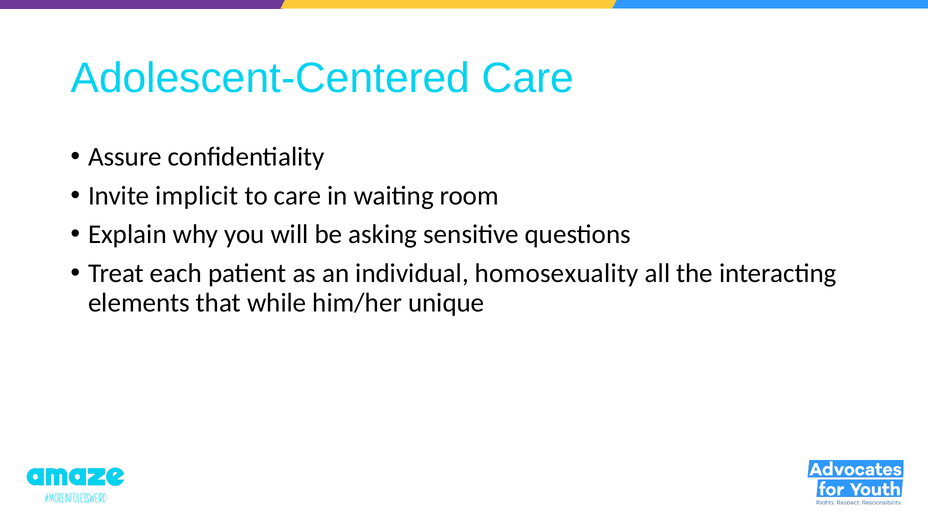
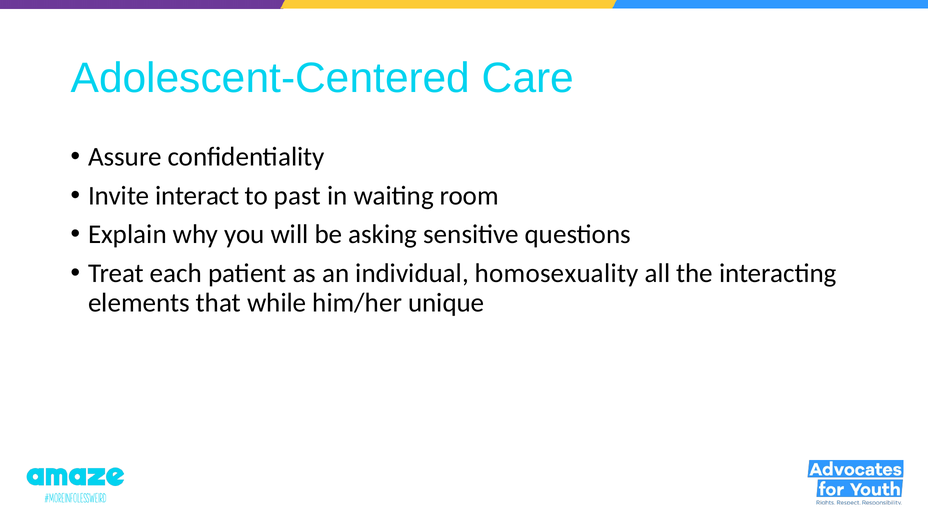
implicit: implicit -> interact (197, 196)
to care: care -> past (297, 196)
